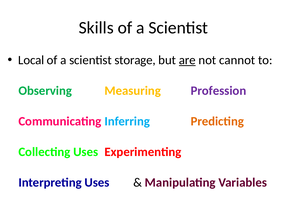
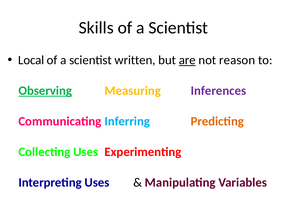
storage: storage -> written (135, 60)
cannot: cannot -> reason (237, 60)
Observing underline: none -> present (45, 91)
Profession: Profession -> Inferences (218, 91)
